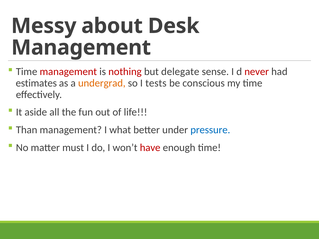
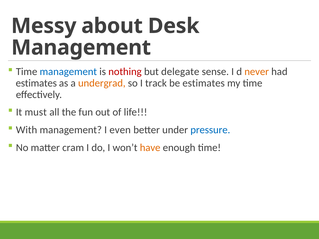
management colour: red -> blue (68, 72)
never colour: red -> orange (257, 72)
tests: tests -> track (156, 83)
be conscious: conscious -> estimates (204, 83)
aside: aside -> must (36, 112)
Than: Than -> With (27, 130)
what: what -> even (120, 130)
must: must -> cram (73, 148)
have colour: red -> orange (150, 148)
